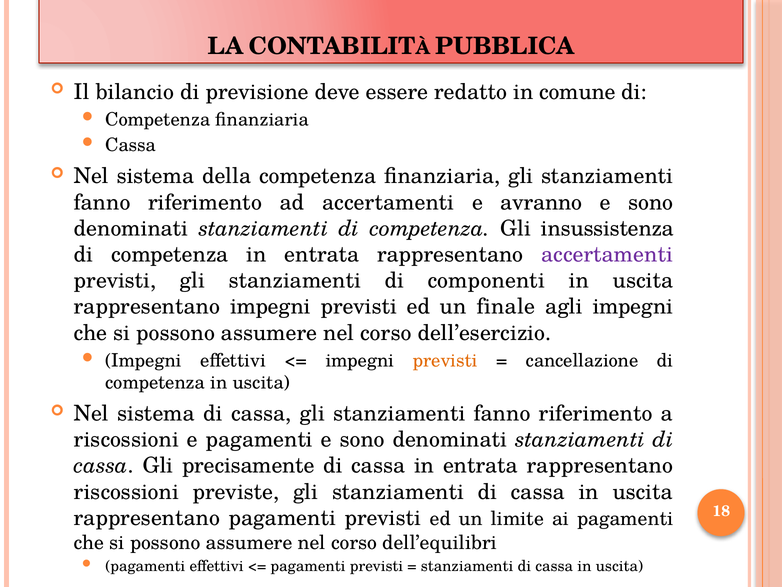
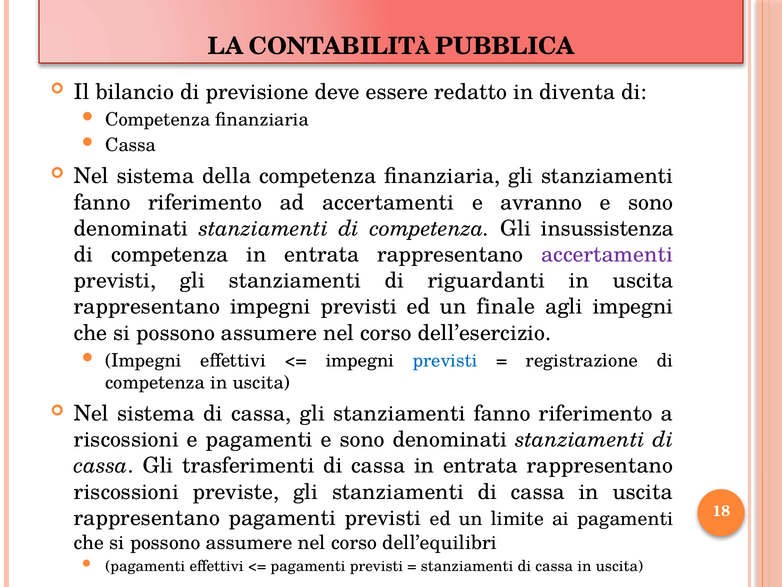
comune: comune -> diventa (577, 92)
componenti: componenti -> riguardanti (486, 280)
previsti colour: orange -> blue (445, 360)
cancellazione: cancellazione -> registrazione (582, 360)
precisamente: precisamente -> trasferimenti (248, 465)
